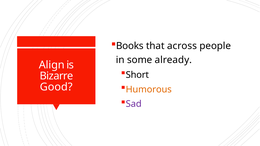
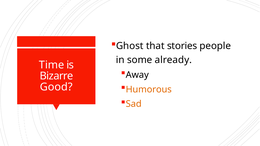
Books: Books -> Ghost (130, 46)
across: across -> stories (182, 46)
Align: Align -> Time (52, 65)
Short: Short -> Away (137, 75)
Sad colour: purple -> orange (134, 104)
